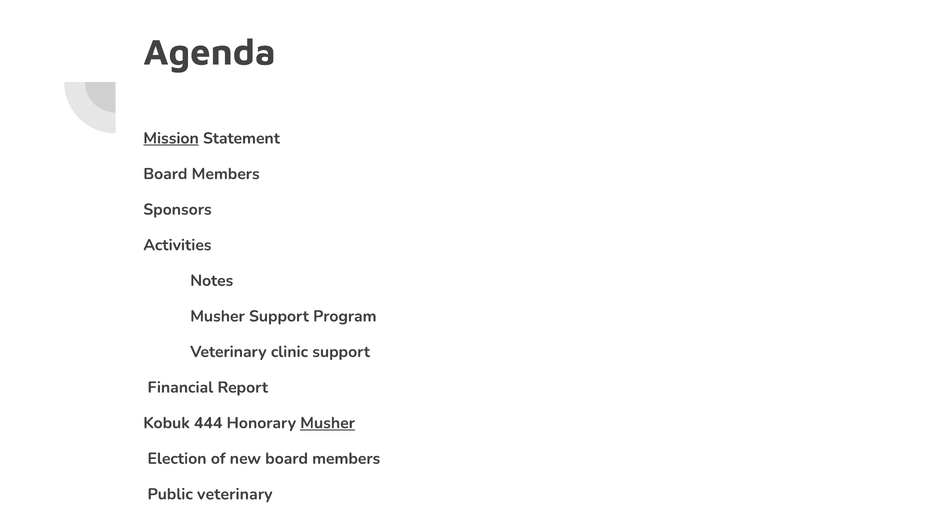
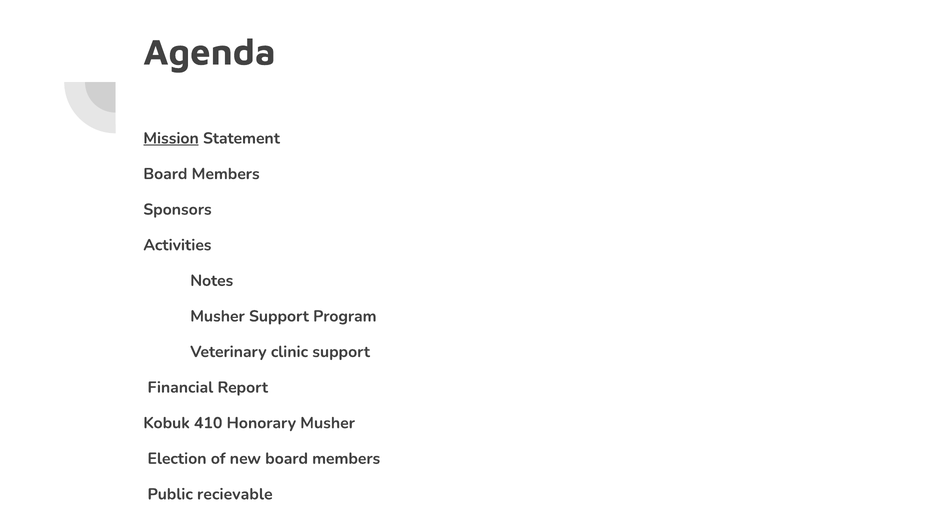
444: 444 -> 410 (208, 423)
Musher underline: present -> none (328, 423)
Public veterinary: veterinary -> recievable (235, 494)
